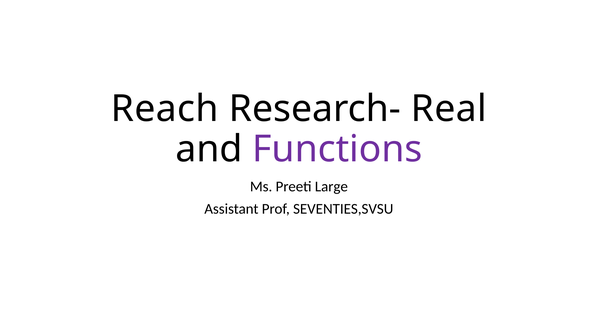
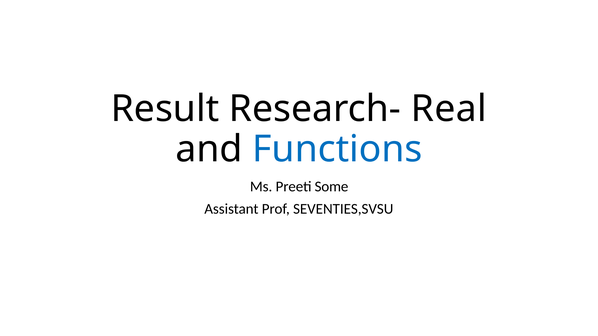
Reach: Reach -> Result (165, 109)
Functions colour: purple -> blue (337, 149)
Large: Large -> Some (331, 187)
